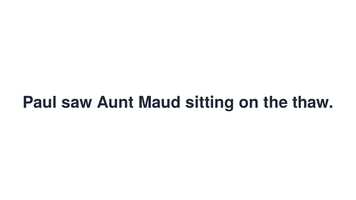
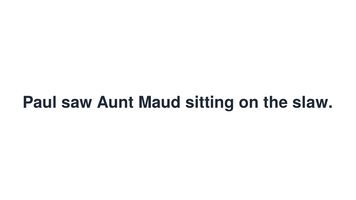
thaw: thaw -> slaw (313, 103)
